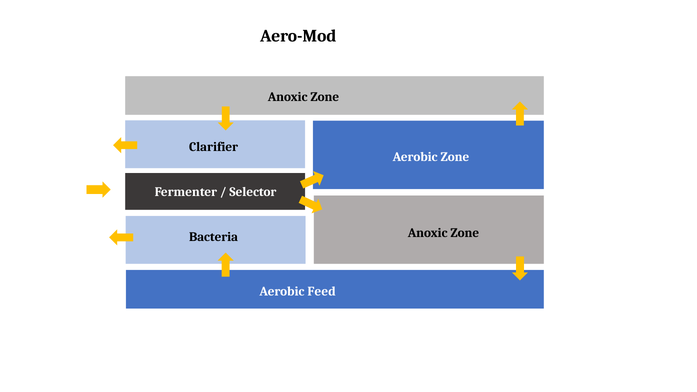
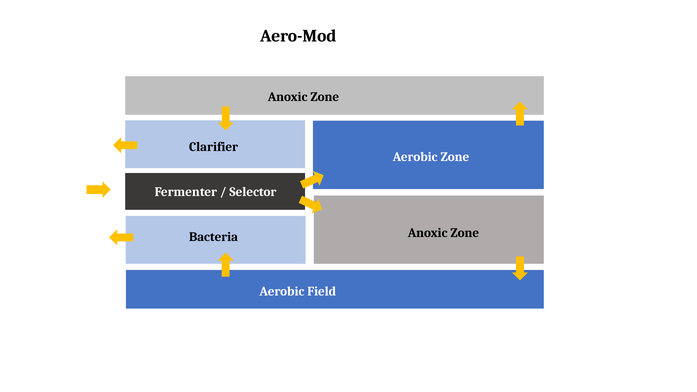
Feed: Feed -> Field (322, 291)
